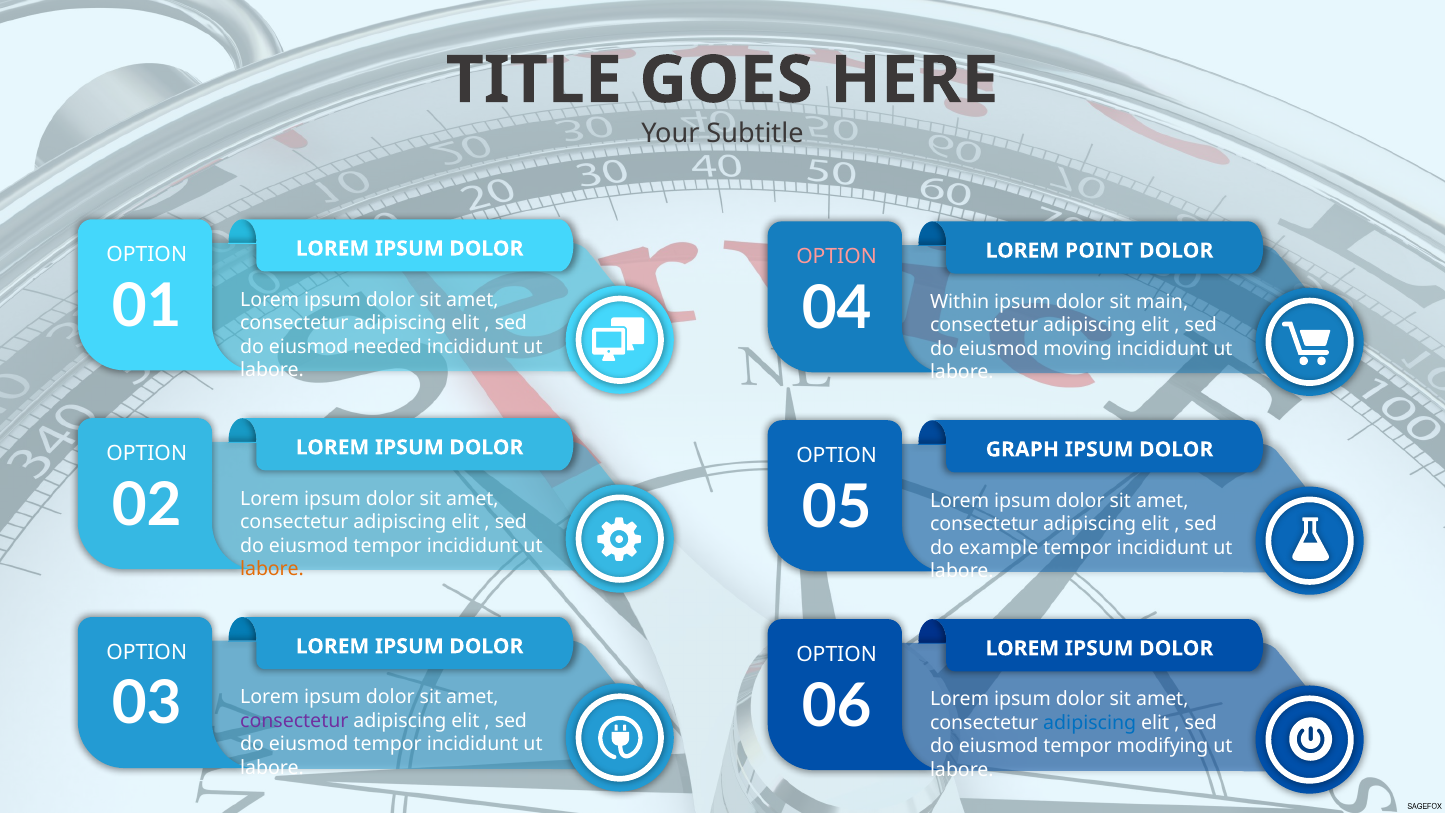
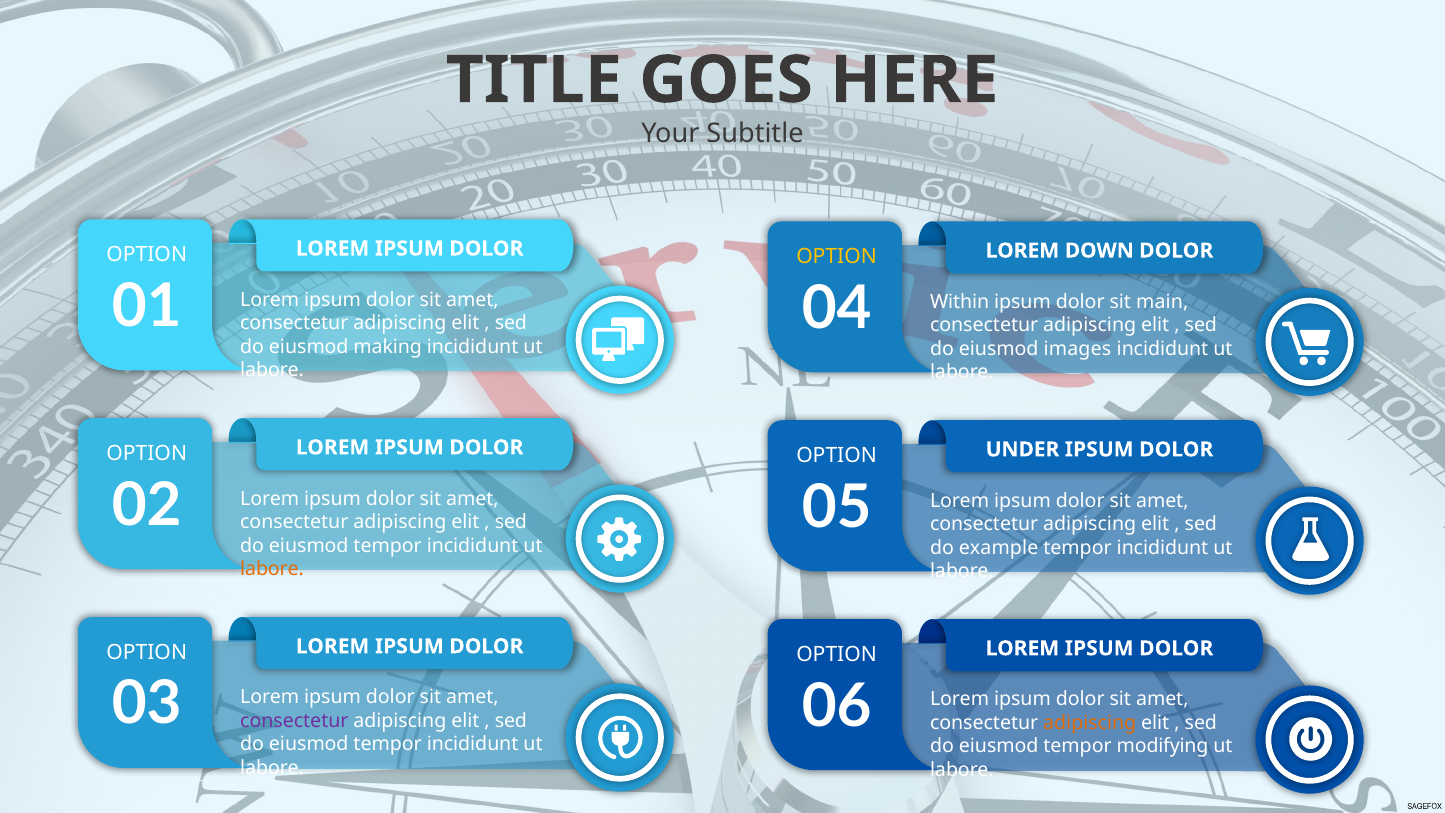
POINT: POINT -> DOWN (1099, 251)
OPTION colour: pink -> yellow (837, 257)
needed: needed -> making (388, 347)
moving: moving -> images (1077, 349)
GRAPH: GRAPH -> UNDER (1023, 449)
adipiscing colour: blue -> orange (1090, 723)
